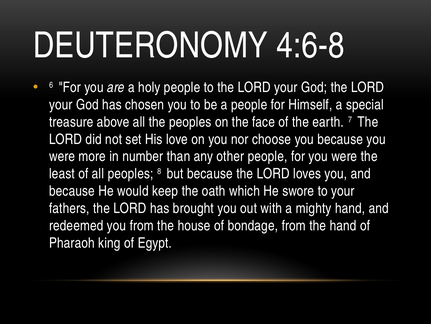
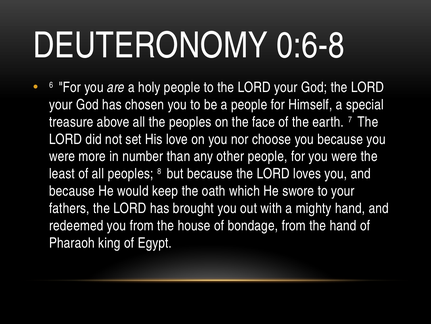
4:6-8: 4:6-8 -> 0:6-8 (311, 46)
